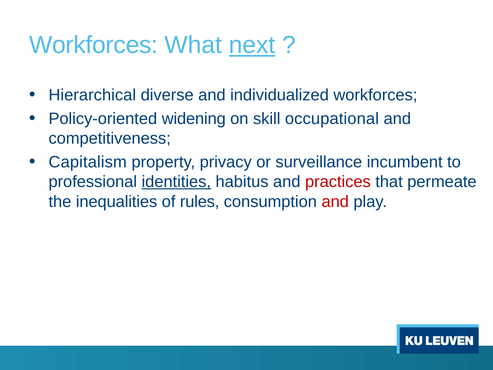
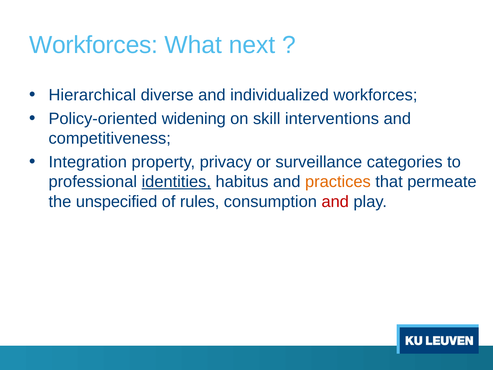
next underline: present -> none (252, 45)
occupational: occupational -> interventions (332, 119)
Capitalism: Capitalism -> Integration (88, 162)
incumbent: incumbent -> categories (405, 162)
practices colour: red -> orange (338, 182)
inequalities: inequalities -> unspecified (117, 201)
